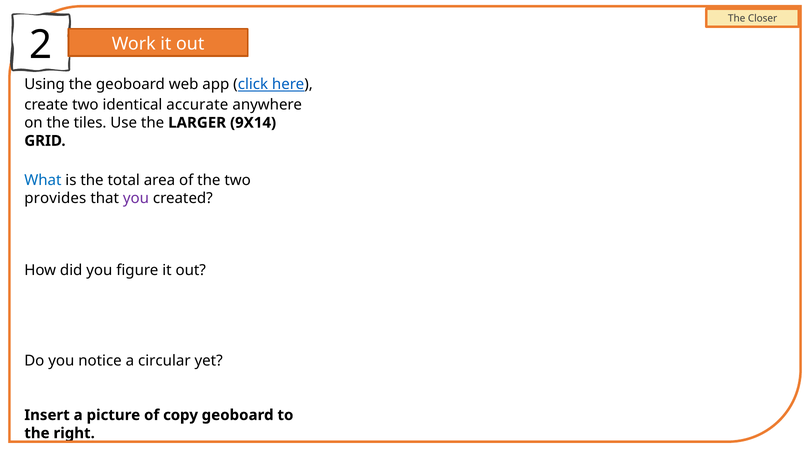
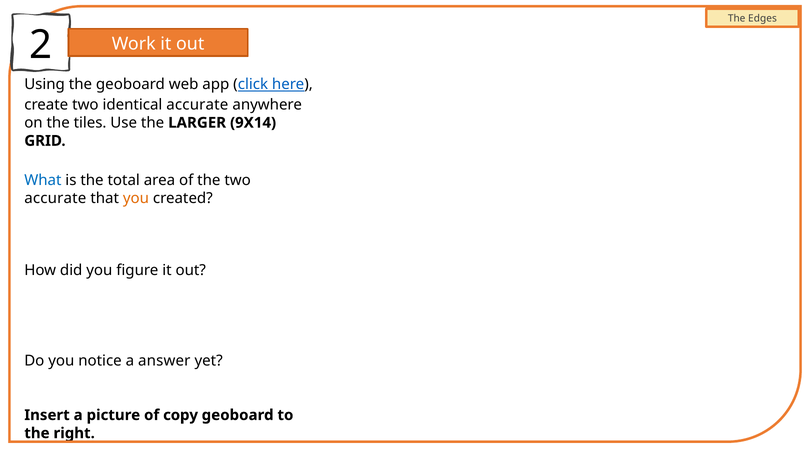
Closer: Closer -> Edges (763, 18)
provides: provides -> accurate (55, 198)
you colour: purple -> orange (136, 198)
circular: circular -> answer (164, 361)
